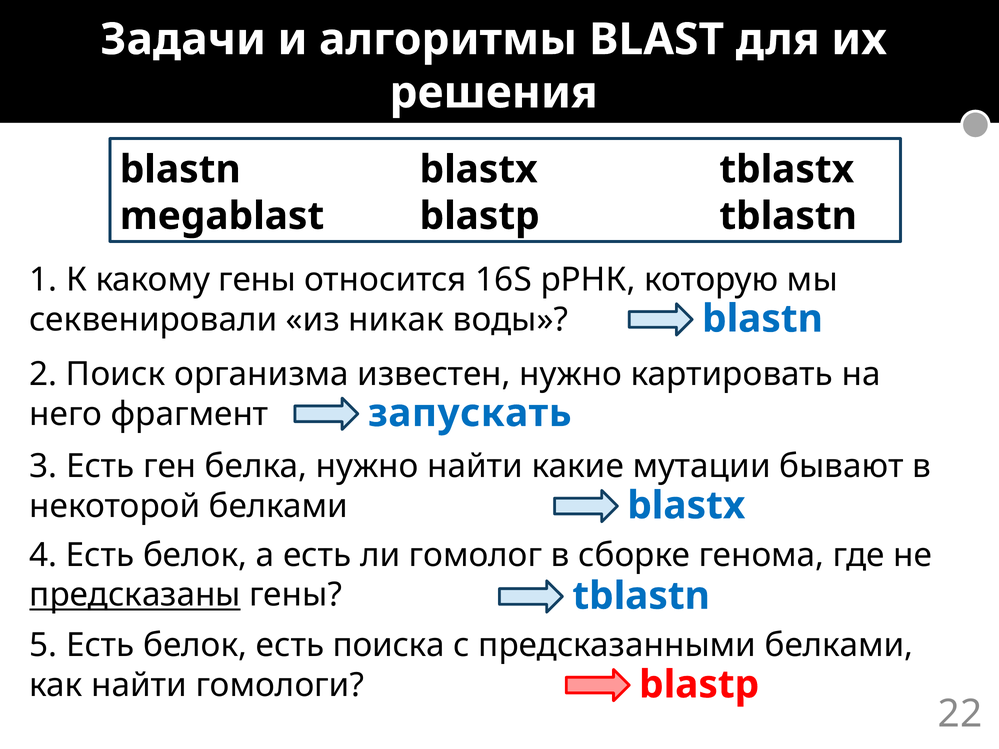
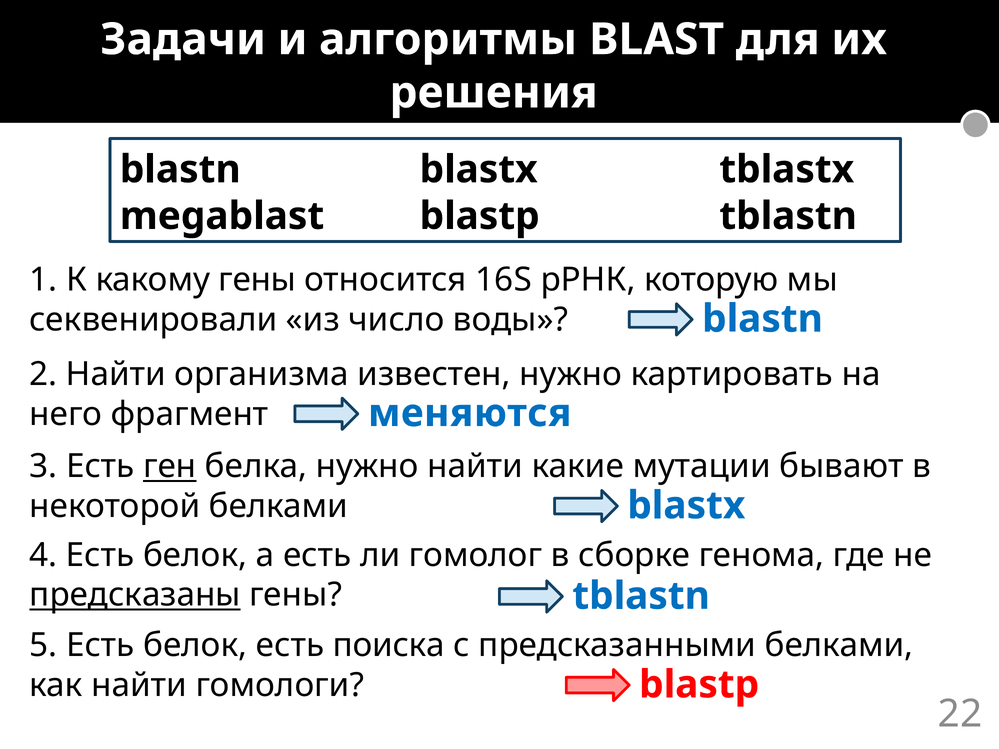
никак: никак -> число (396, 320)
2 Поиск: Поиск -> Найти (116, 374)
запускать: запускать -> меняются (470, 413)
ген underline: none -> present (170, 467)
